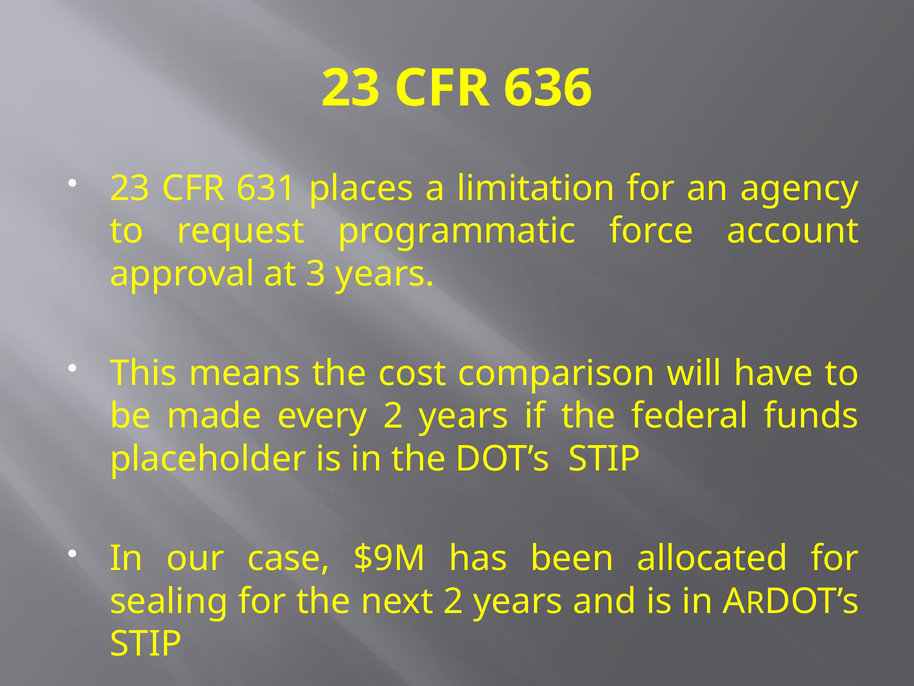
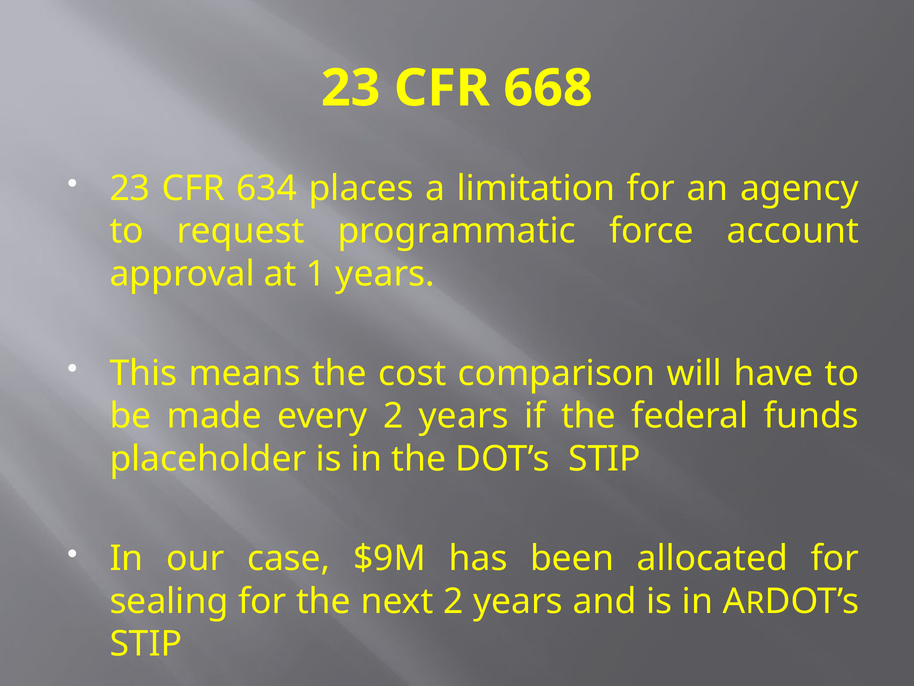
636: 636 -> 668 (548, 88)
631: 631 -> 634 (267, 188)
3: 3 -> 1 (316, 274)
